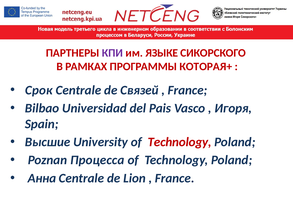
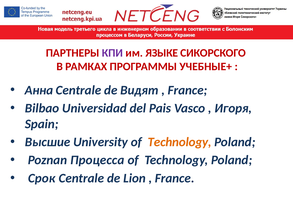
КОТОРАЯ+: КОТОРАЯ+ -> УЧЕБНЫЕ+ (206, 67)
Срок: Срок -> Анна (39, 90)
Связей: Связей -> Видят (139, 90)
Technology colour: red -> orange (180, 142)
Анна: Анна -> Срок (42, 178)
